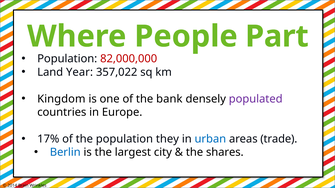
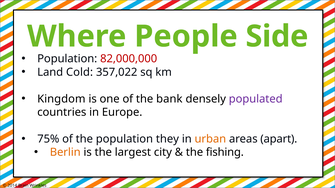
Part: Part -> Side (277, 36)
Year: Year -> Cold (80, 72)
17%: 17% -> 75% (48, 139)
urban colour: blue -> orange (210, 139)
trade: trade -> apart (279, 139)
Berlin colour: blue -> orange (65, 153)
shares: shares -> fishing (225, 153)
